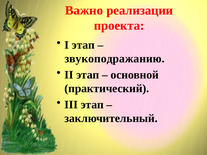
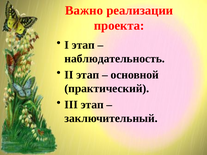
звукоподражанию: звукоподражанию -> наблюдательность (115, 59)
